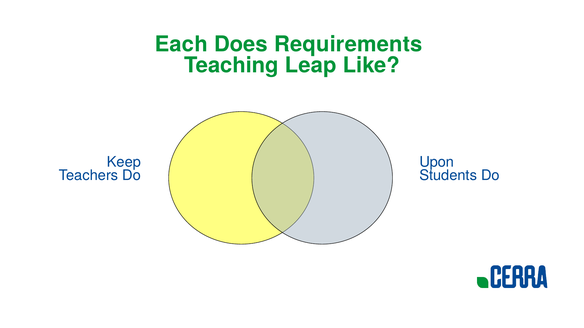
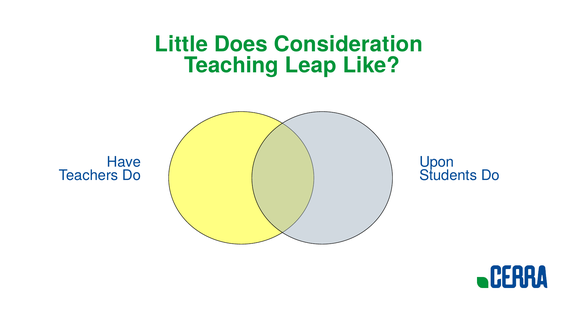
Each: Each -> Little (181, 44)
Requirements: Requirements -> Consideration (348, 44)
Keep: Keep -> Have (124, 162)
